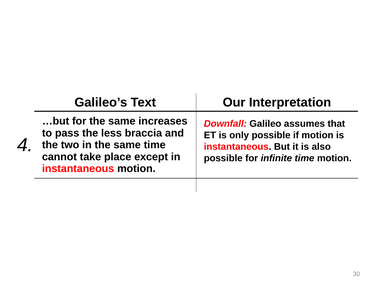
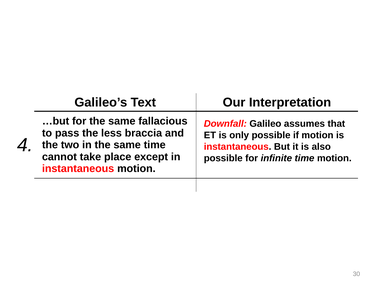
increases: increases -> fallacious (163, 121)
